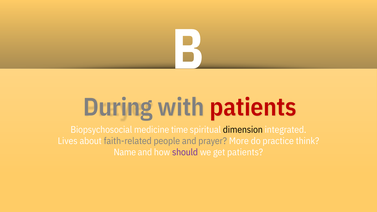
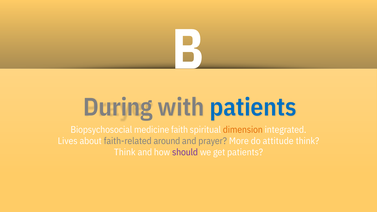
patients colour: red -> blue (253, 107)
time: time -> faith (179, 130)
dimension colour: black -> orange (243, 130)
people: people -> around (167, 141)
practice: practice -> attitude (278, 141)
Name: Name -> Think (125, 152)
